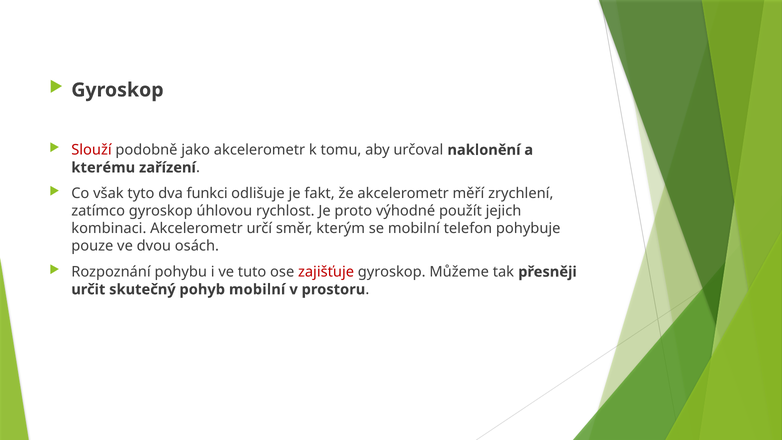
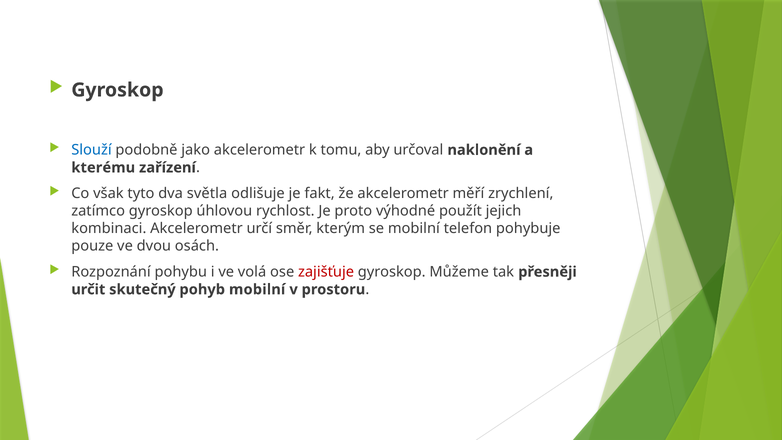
Slouží colour: red -> blue (92, 150)
funkci: funkci -> světla (207, 193)
tuto: tuto -> volá (252, 272)
